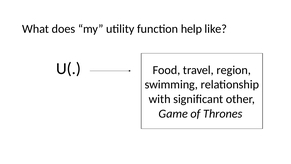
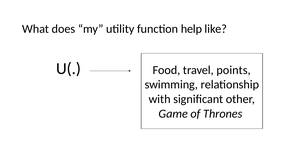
region: region -> points (234, 70)
